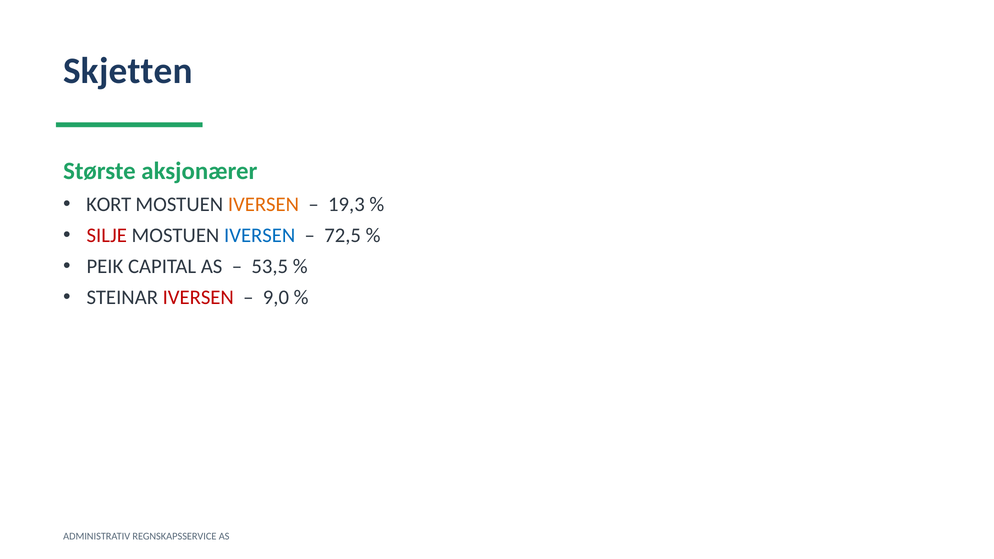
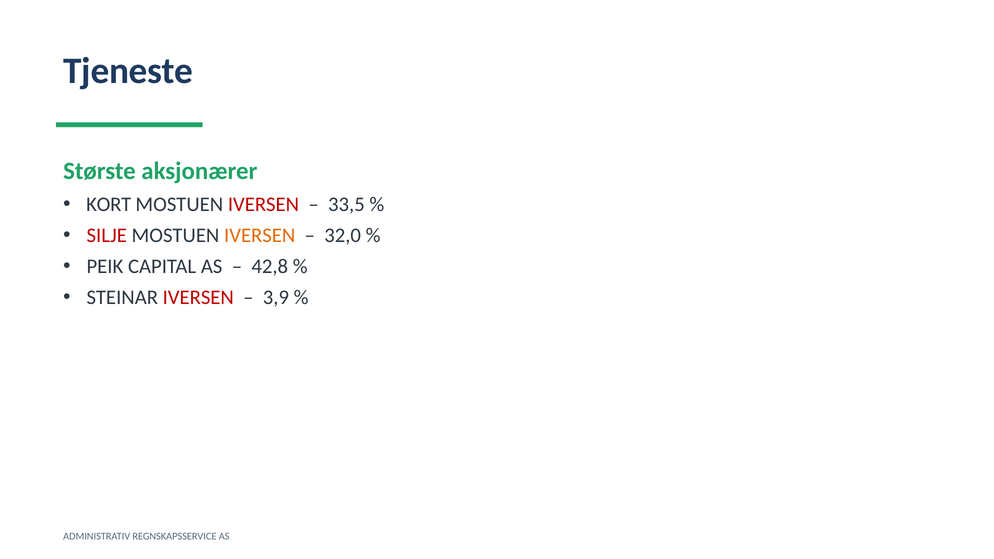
Skjetten: Skjetten -> Tjeneste (128, 71)
IVERSEN colour: orange -> red (263, 204)
19,3: 19,3 -> 33,5 (346, 204)
IVERSEN colour: blue -> orange (260, 235)
72,5: 72,5 -> 32,0 (343, 235)
53,5: 53,5 -> 42,8 (270, 267)
9,0: 9,0 -> 3,9 (276, 298)
